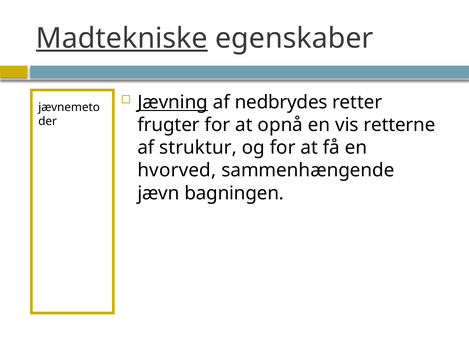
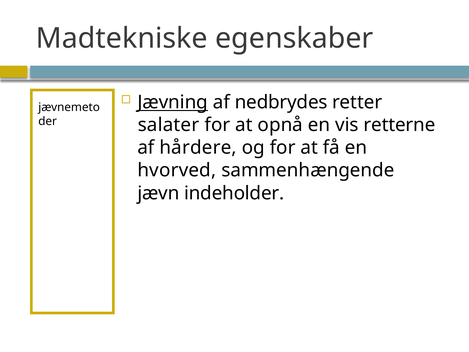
Madtekniske underline: present -> none (122, 38)
frugter: frugter -> salater (168, 125)
struktur: struktur -> hårdere (198, 148)
bagningen: bagningen -> indeholder (234, 193)
